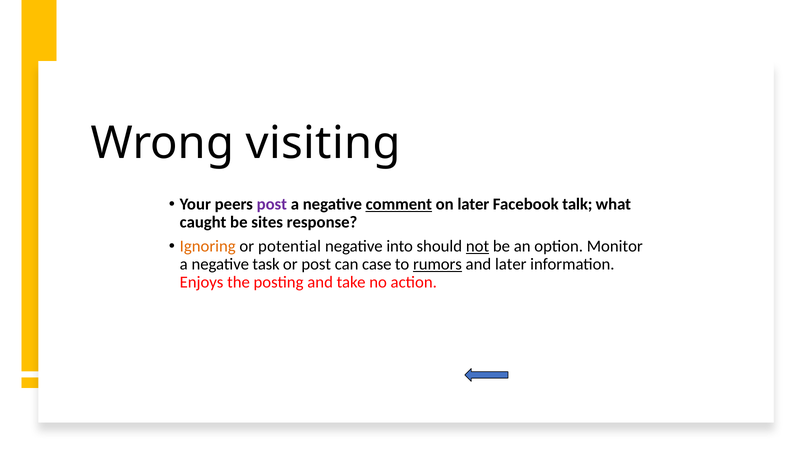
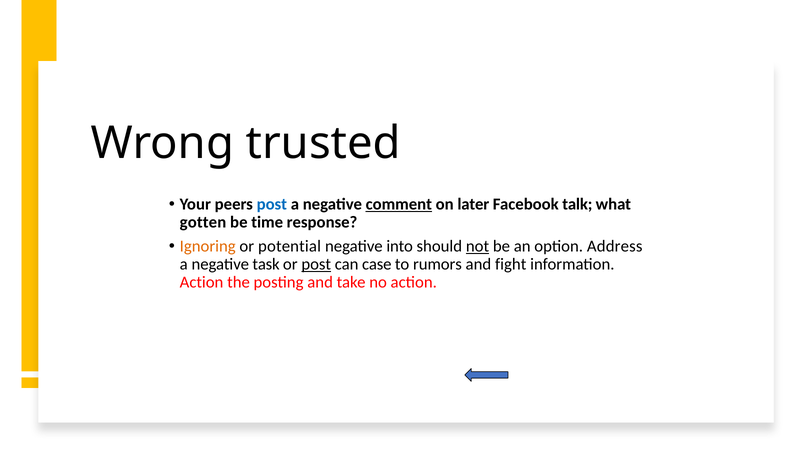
visiting: visiting -> trusted (323, 143)
post colour: purple -> blue (272, 204)
caught: caught -> gotten (203, 222)
sites: sites -> time (267, 222)
Monitor: Monitor -> Address (615, 246)
post underline: none -> present (316, 264)
rumors underline: present -> none (437, 264)
and later: later -> fight (511, 264)
Enjoys: Enjoys -> Action (202, 282)
